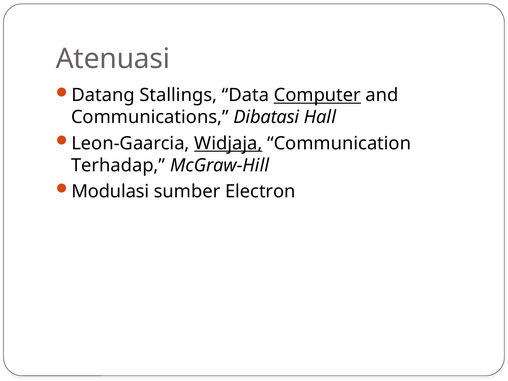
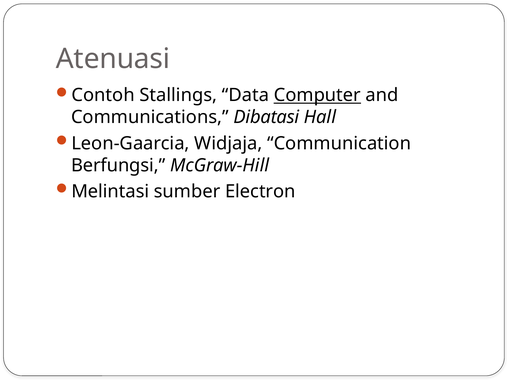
Datang: Datang -> Contoh (103, 95)
Widjaja underline: present -> none (228, 143)
Terhadap: Terhadap -> Berfungsi (118, 165)
Modulasi: Modulasi -> Melintasi (110, 191)
